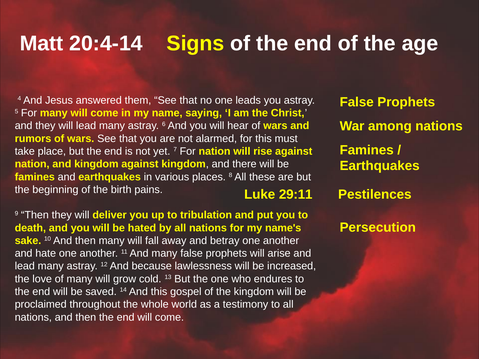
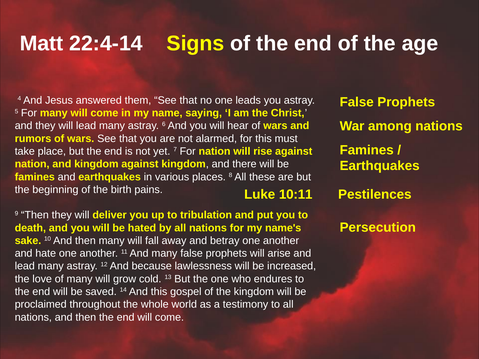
20:4-14: 20:4-14 -> 22:4-14 (106, 44)
29:11: 29:11 -> 10:11 (296, 195)
